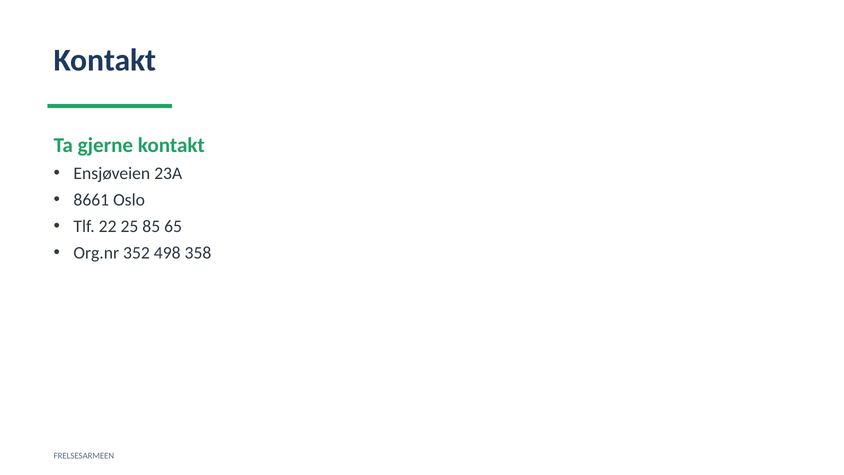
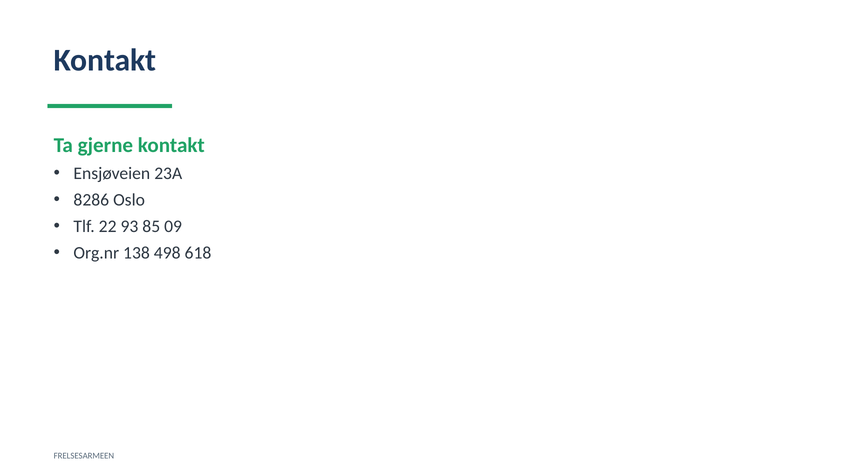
8661: 8661 -> 8286 (91, 200)
25: 25 -> 93 (129, 226)
65: 65 -> 09 (173, 226)
352: 352 -> 138 (136, 253)
358: 358 -> 618 (198, 253)
